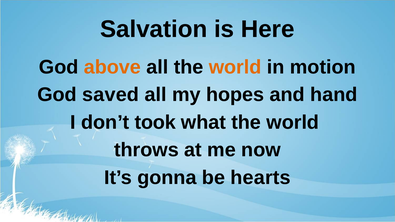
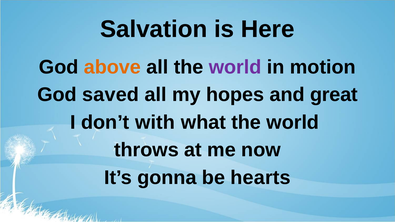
world colour: orange -> purple (235, 67)
hand: hand -> great (334, 95)
took: took -> with (155, 122)
